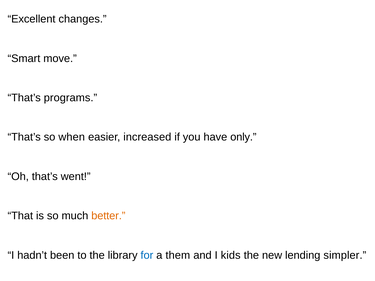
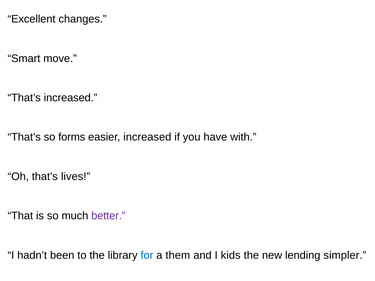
That’s programs: programs -> increased (71, 98)
when: when -> forms (72, 137)
only: only -> with (243, 137)
went: went -> lives (76, 177)
better colour: orange -> purple (108, 216)
